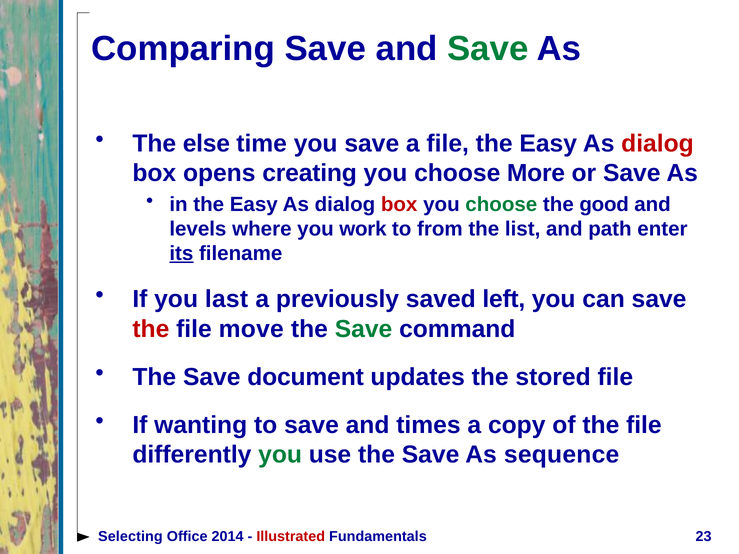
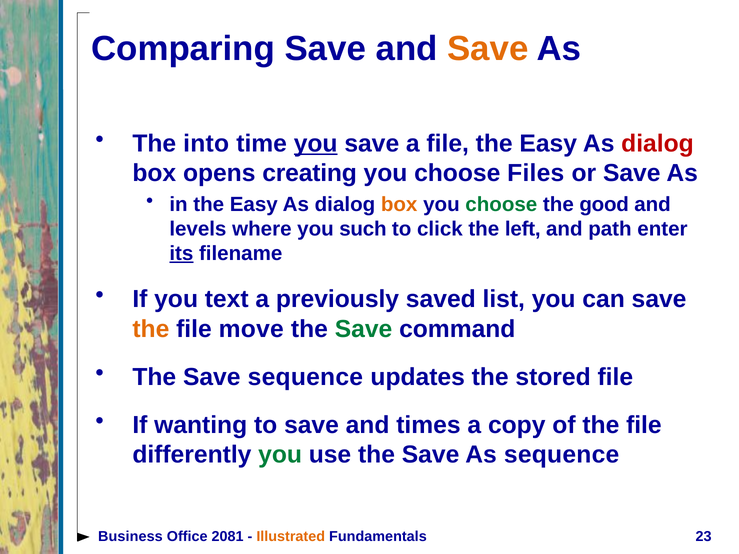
Save colour: green -> orange (488, 49)
else: else -> into (206, 144)
you underline: none -> present (316, 144)
More: More -> Files (536, 173)
box colour: red -> orange (399, 204)
work: work -> such (363, 229)
from: from -> click (440, 229)
list: list -> left (523, 229)
last: last -> text (227, 299)
left: left -> list (504, 299)
the colour: red -> orange (151, 329)
Save document: document -> sequence (305, 377)
Selecting: Selecting -> Business (130, 537)
2014: 2014 -> 2081 (228, 537)
Illustrated colour: red -> orange (291, 537)
